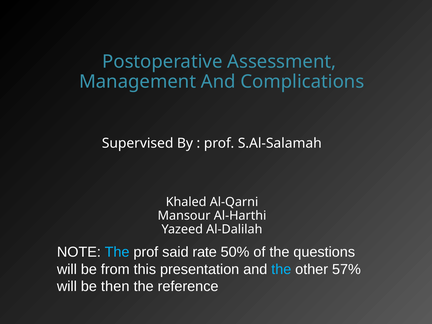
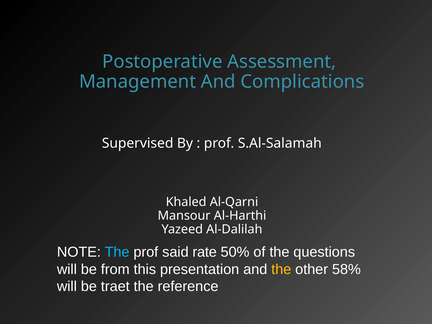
the colour: light blue -> yellow (281, 269)
57%: 57% -> 58% (346, 269)
then: then -> traet (115, 287)
